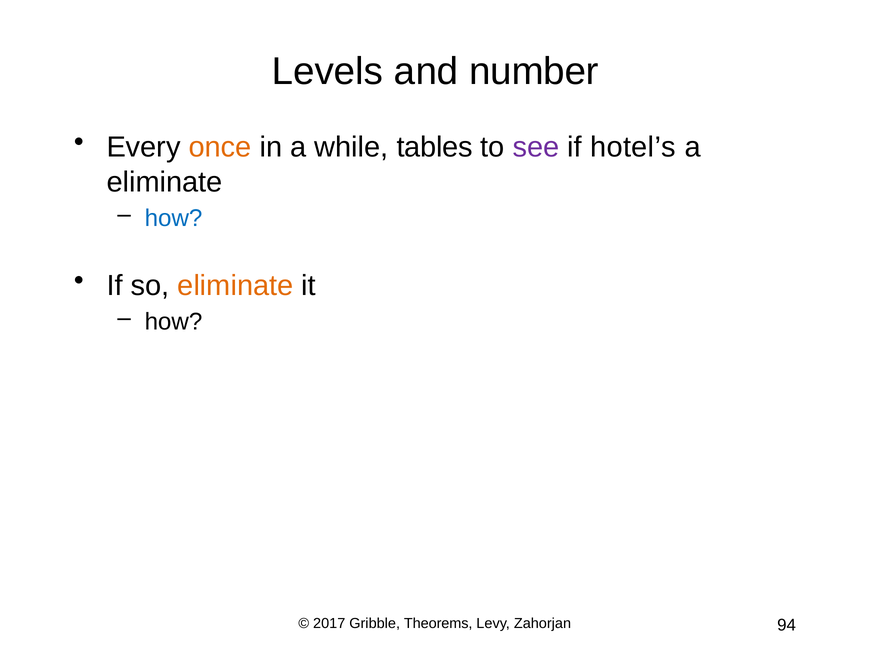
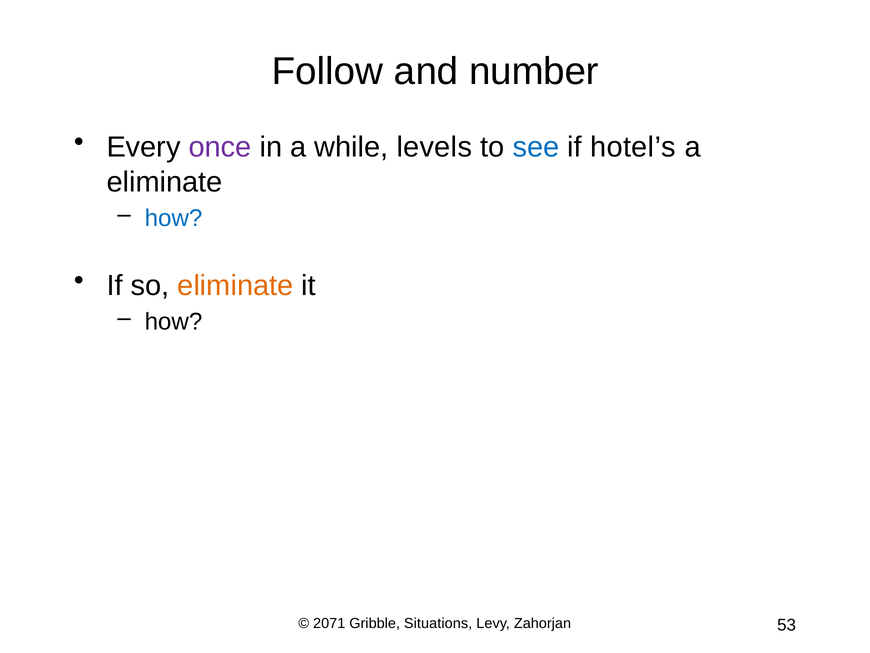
Levels: Levels -> Follow (327, 72)
once colour: orange -> purple (220, 147)
tables: tables -> levels (434, 147)
see colour: purple -> blue (536, 147)
2017: 2017 -> 2071 (329, 623)
Theorems: Theorems -> Situations (438, 623)
94: 94 -> 53 (787, 625)
